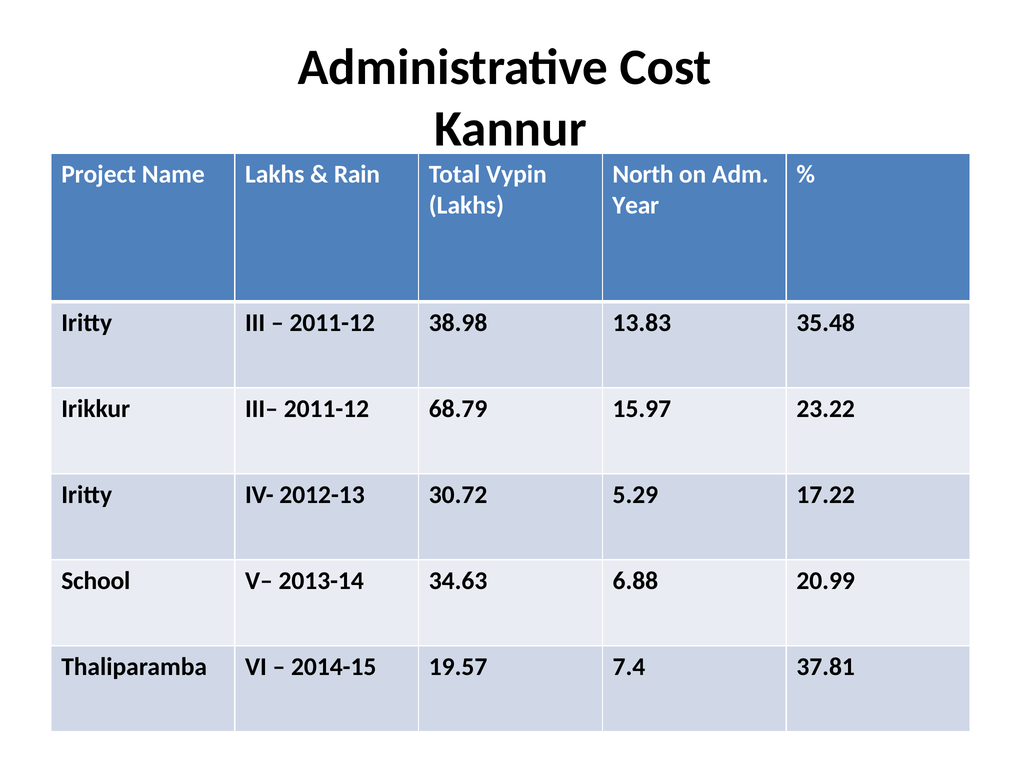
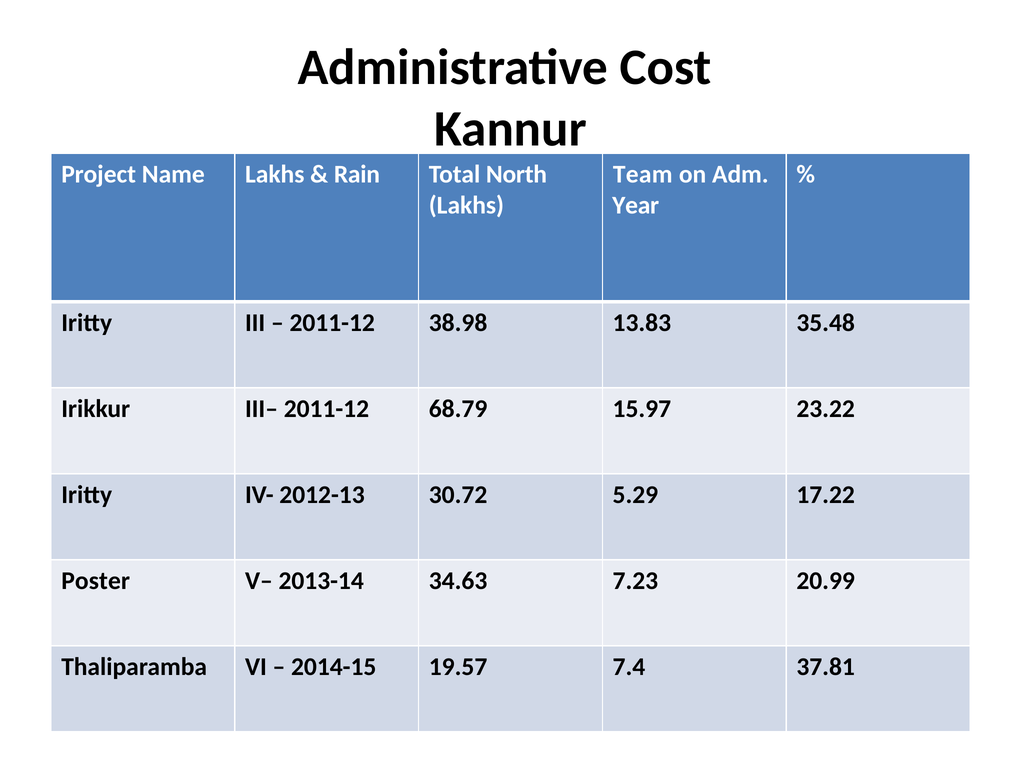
Vypin: Vypin -> North (517, 174)
North: North -> Team (643, 174)
School: School -> Poster (96, 581)
6.88: 6.88 -> 7.23 (635, 581)
